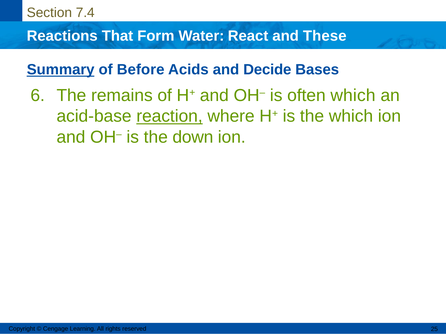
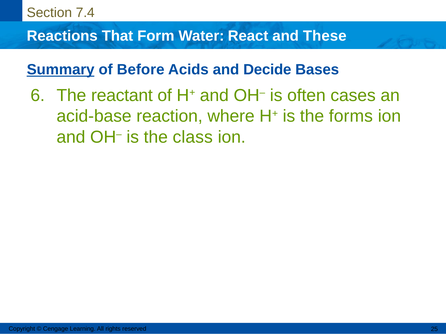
remains: remains -> reactant (122, 96)
often which: which -> cases (353, 96)
reaction underline: present -> none (170, 116)
the which: which -> forms (351, 116)
down: down -> class (193, 137)
